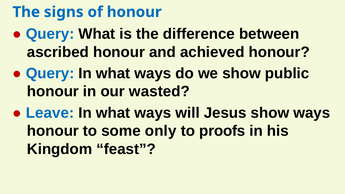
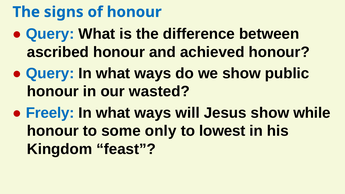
Leave: Leave -> Freely (50, 113)
show ways: ways -> while (312, 113)
proofs: proofs -> lowest (222, 131)
